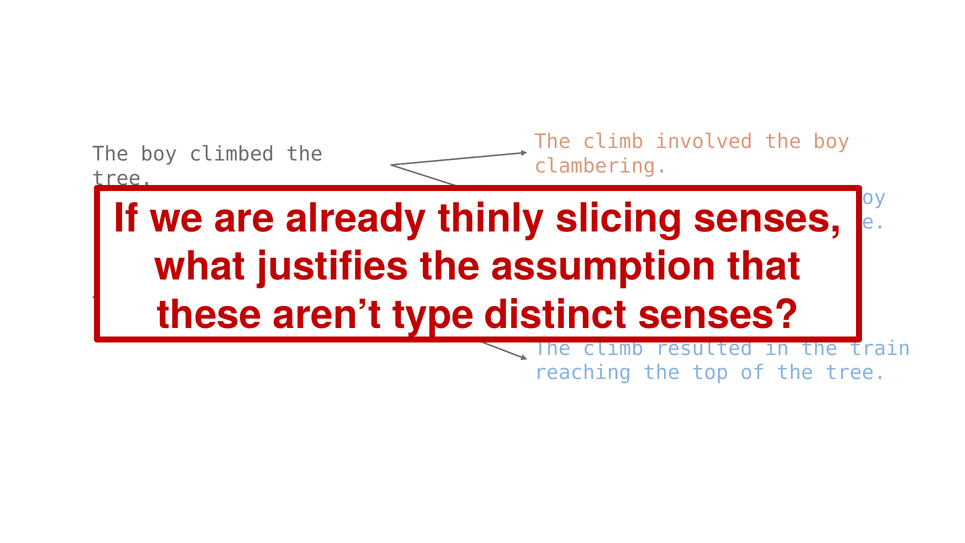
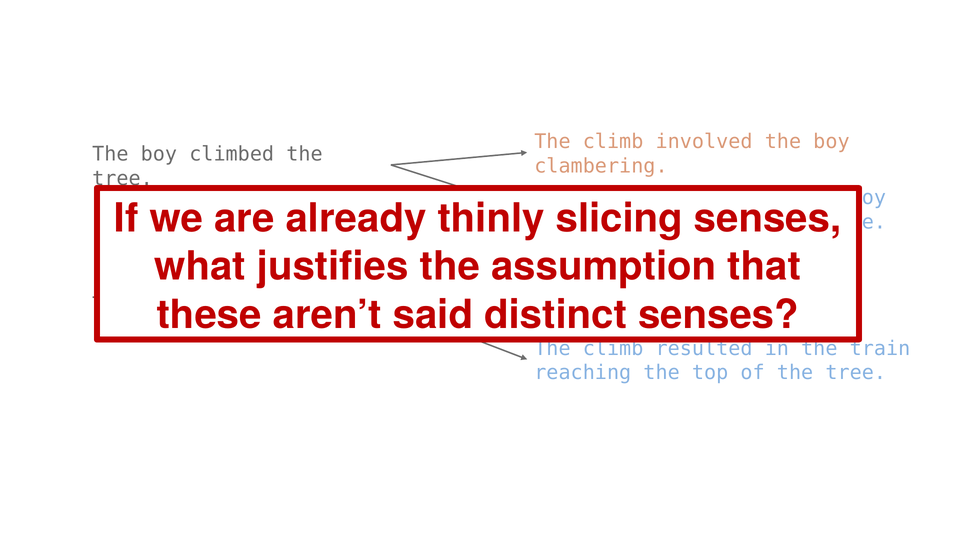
type: type -> said (433, 315)
